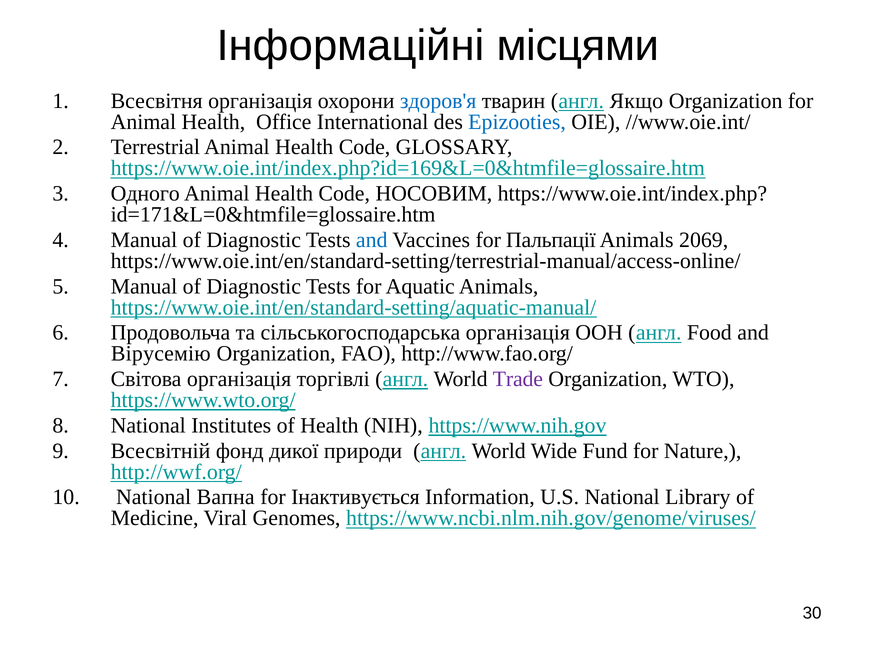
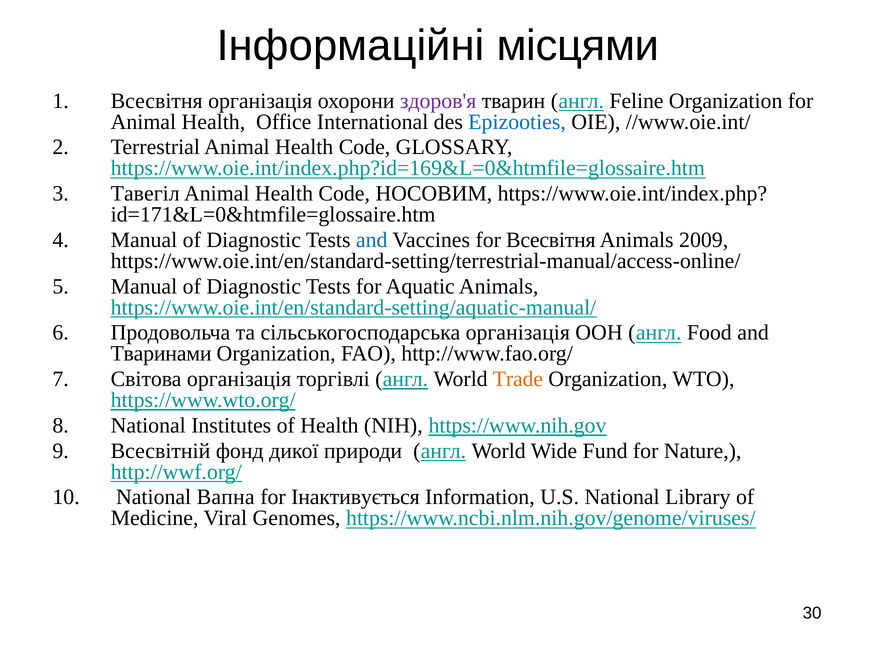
здоров'я colour: blue -> purple (438, 101)
Якщо: Якщо -> Feline (637, 101)
Одного: Одного -> Тавегіл (145, 193)
for Пальпації: Пальпації -> Всесвітня (551, 240)
2069: 2069 -> 2009 (704, 240)
Вірусемію: Вірусемію -> Тваринами (161, 353)
Trade colour: purple -> orange (518, 379)
